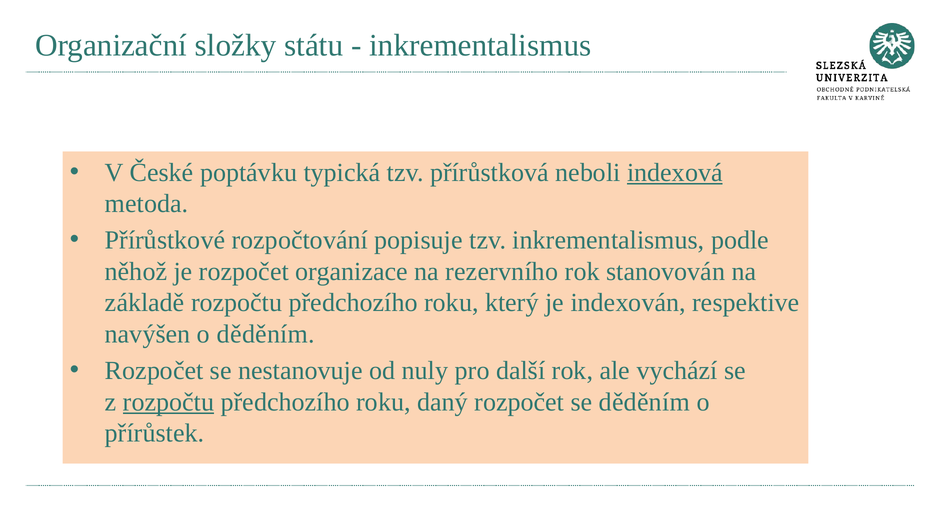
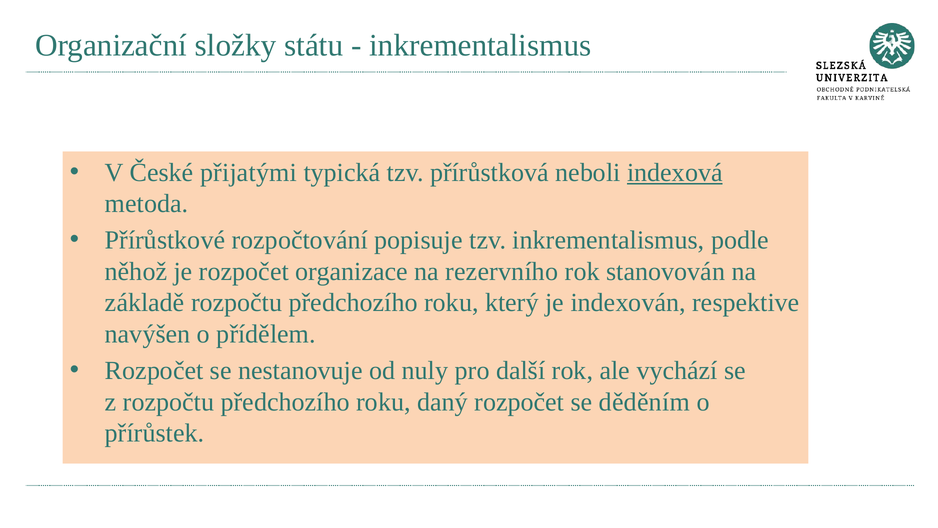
poptávku: poptávku -> přijatými (249, 172)
o děděním: děděním -> přídělem (266, 334)
rozpočtu underline: present -> none (169, 402)
